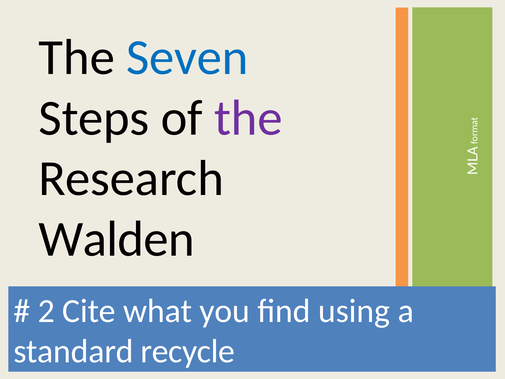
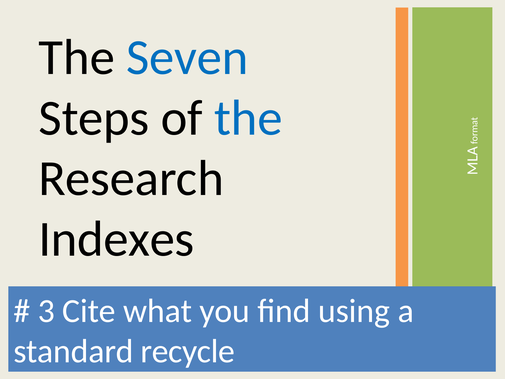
the colour: purple -> blue (248, 118)
Walden: Walden -> Indexes (116, 239)
2: 2 -> 3 (46, 311)
